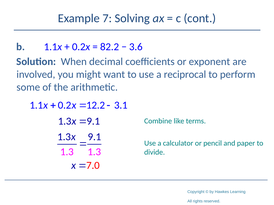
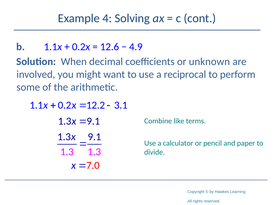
7: 7 -> 4 (107, 18)
82.2: 82.2 -> 12.6 (110, 47)
3.6: 3.6 -> 4.9 (136, 47)
exponent: exponent -> unknown (209, 62)
